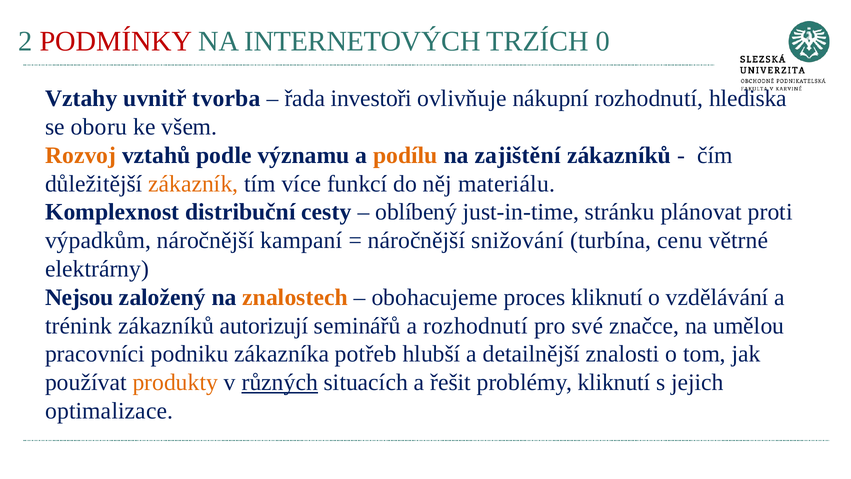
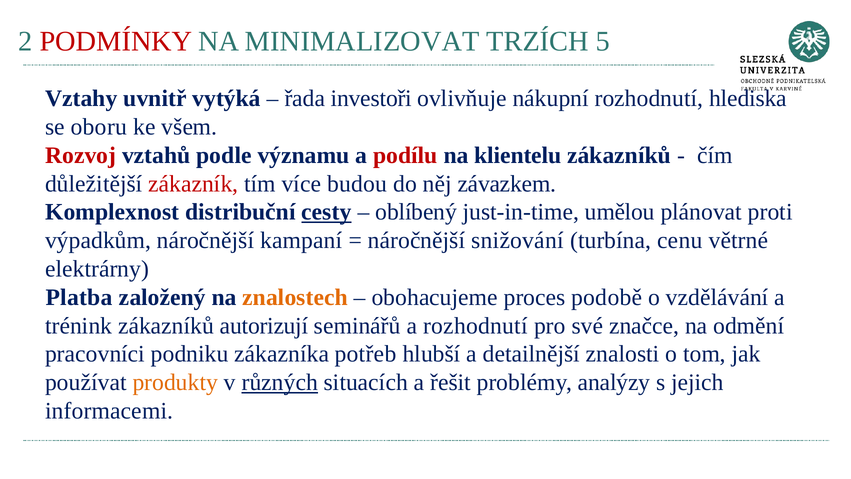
INTERNETOVÝCH: INTERNETOVÝCH -> MINIMALIZOVAT (362, 41)
0: 0 -> 5 (603, 41)
tvorba: tvorba -> vytýká (227, 99)
Rozvoj colour: orange -> red (81, 155)
podílu colour: orange -> red (405, 155)
zajištění: zajištění -> klientelu (518, 155)
zákazník colour: orange -> red (193, 184)
funkcí: funkcí -> budou (357, 184)
materiálu: materiálu -> závazkem (507, 184)
cesty underline: none -> present (326, 212)
stránku: stránku -> umělou (620, 212)
Nejsou: Nejsou -> Platba (79, 297)
proces kliknutí: kliknutí -> podobě (607, 297)
umělou: umělou -> odmění (749, 326)
problémy kliknutí: kliknutí -> analýzy (614, 382)
optimalizace: optimalizace -> informacemi (109, 411)
